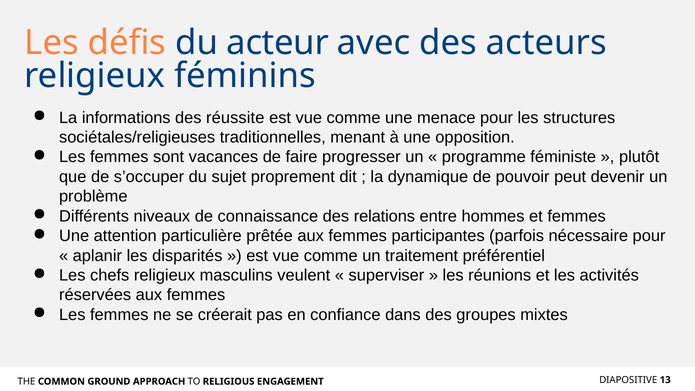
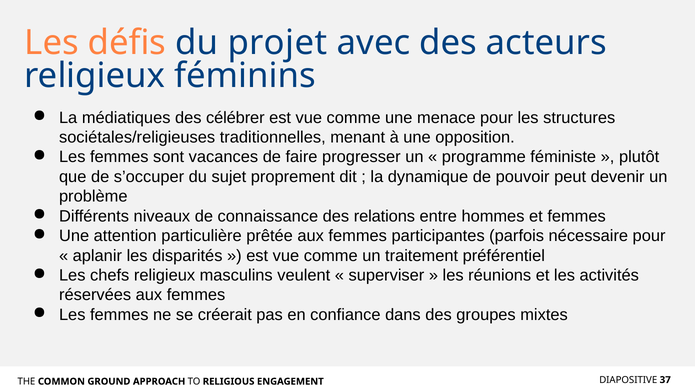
acteur: acteur -> projet (277, 43)
informations: informations -> médiatiques (126, 118)
réussite: réussite -> célébrer (235, 118)
13: 13 -> 37 (665, 380)
